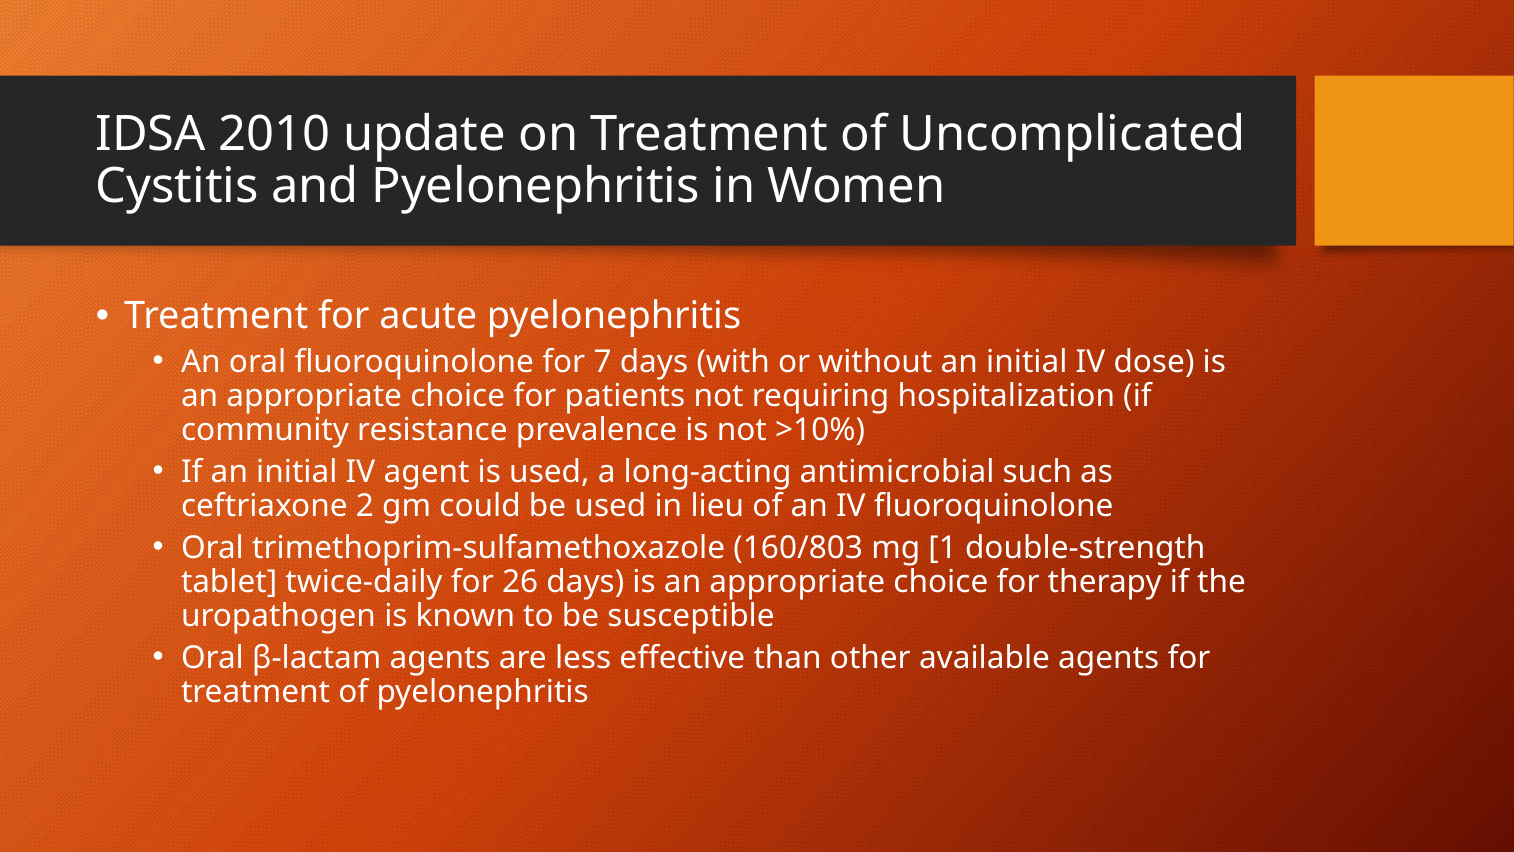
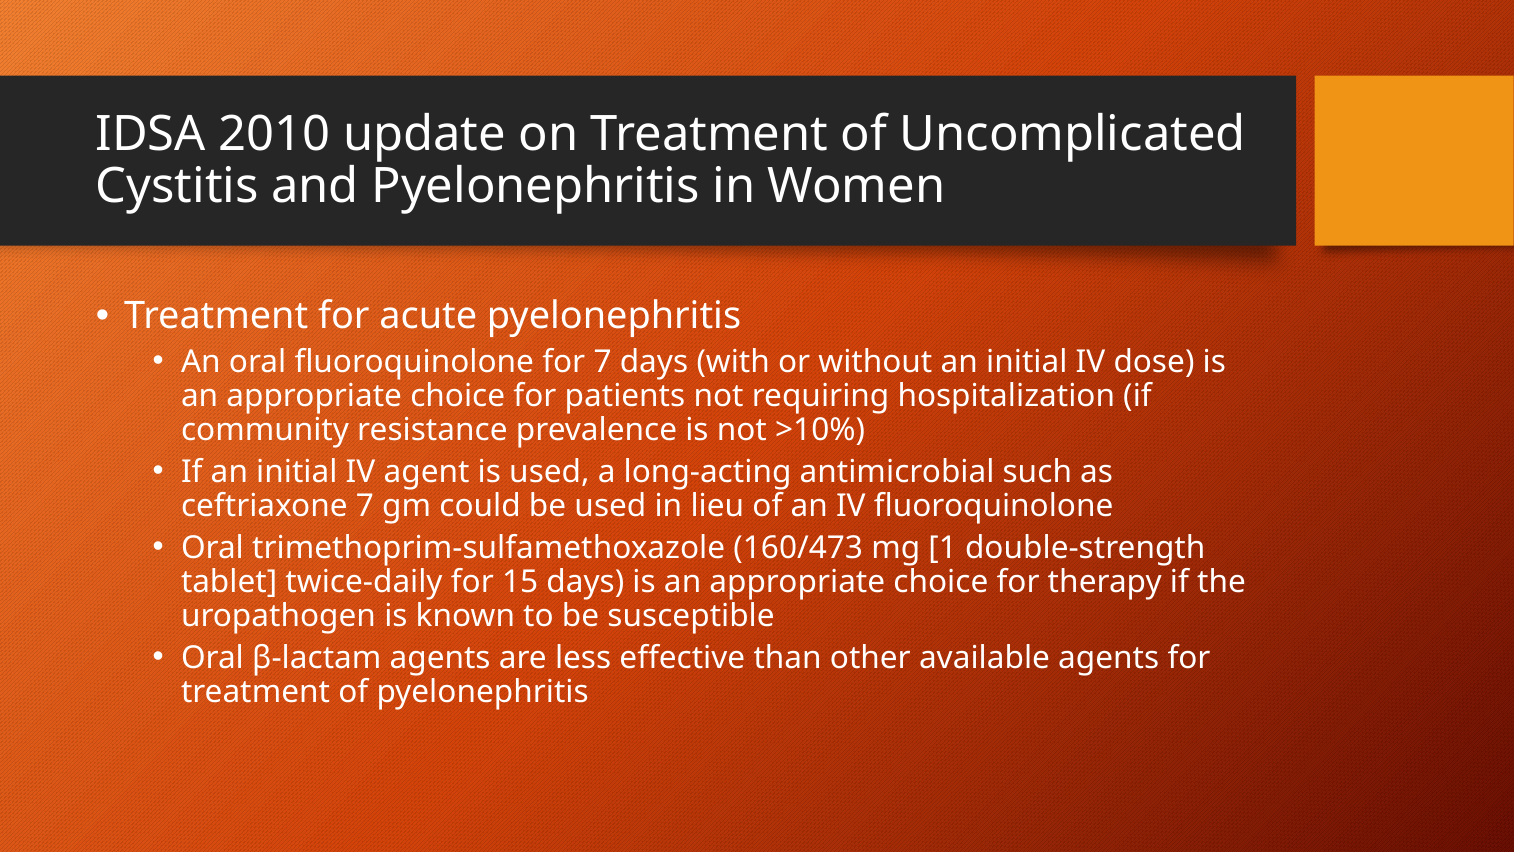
ceftriaxone 2: 2 -> 7 (365, 506)
160/803: 160/803 -> 160/473 (798, 547)
26: 26 -> 15 (520, 582)
